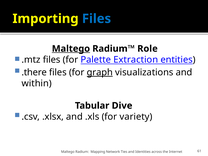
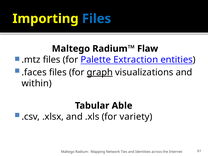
Maltego underline: present -> none (71, 49)
Role: Role -> Flaw (148, 49)
.there: .there -> .faces (34, 72)
Dive: Dive -> Able (122, 106)
